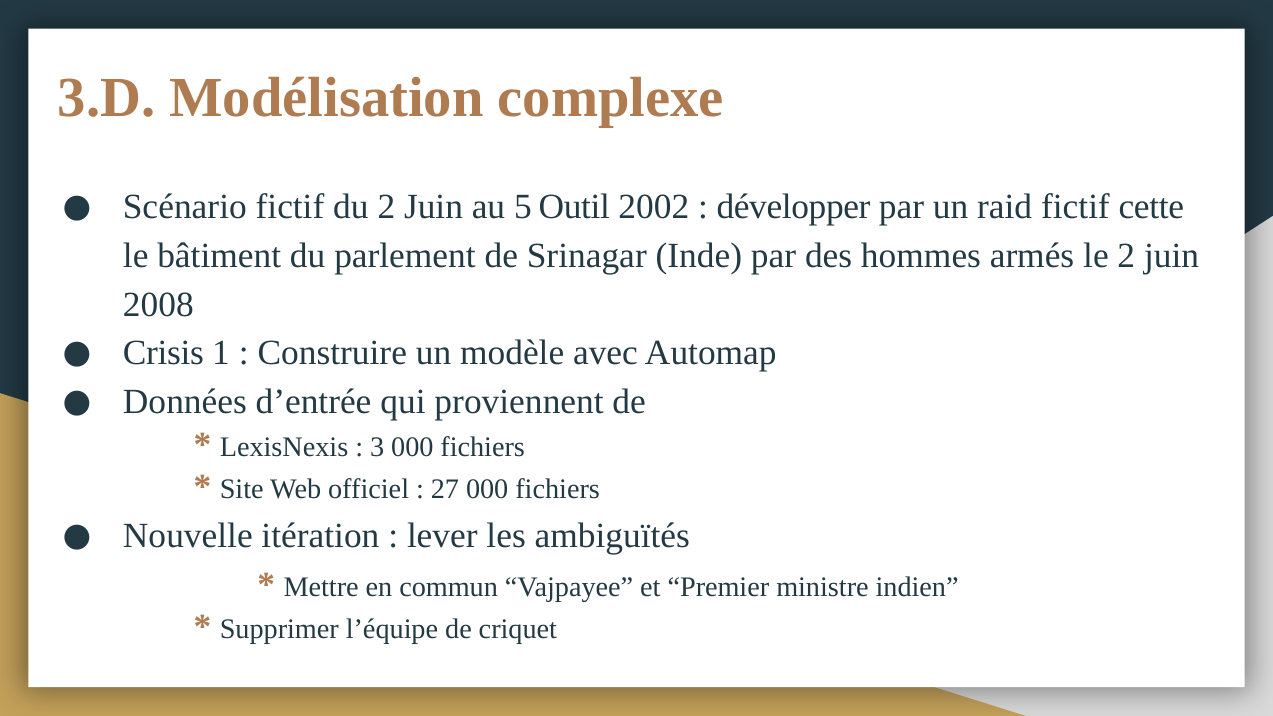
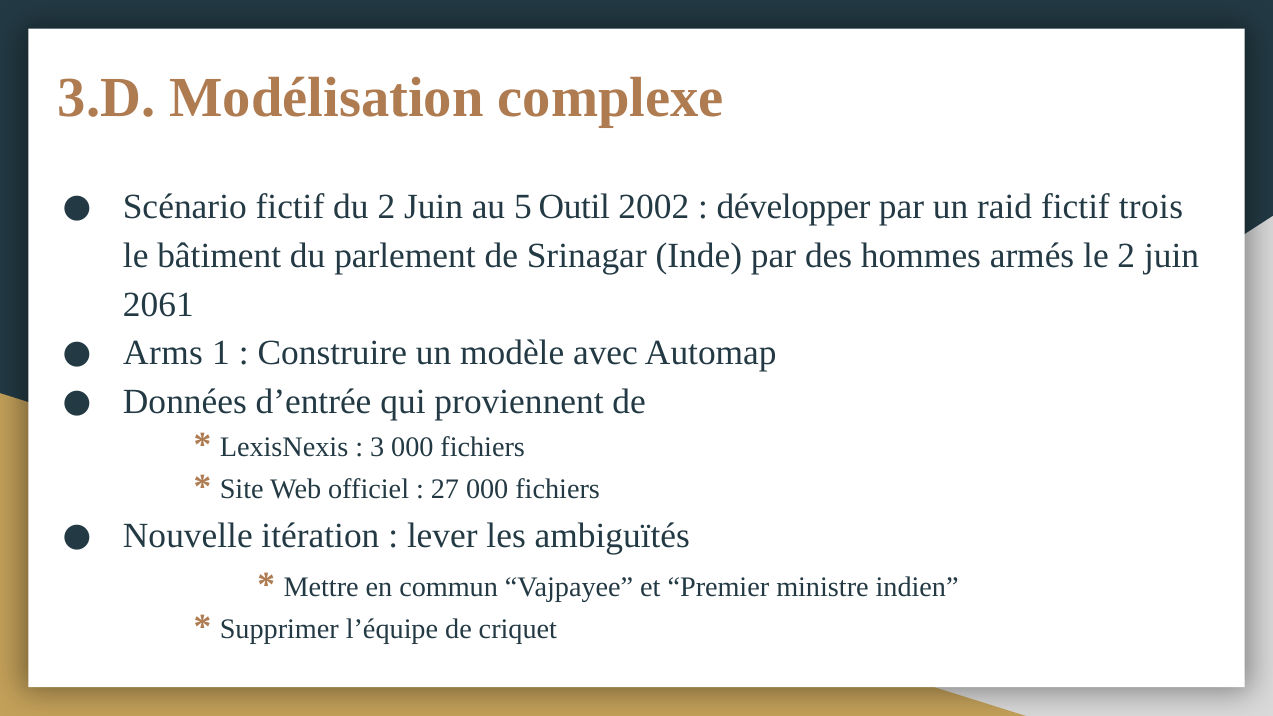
cette: cette -> trois (1151, 207)
2008: 2008 -> 2061 (158, 304)
Crisis: Crisis -> Arms (163, 353)
